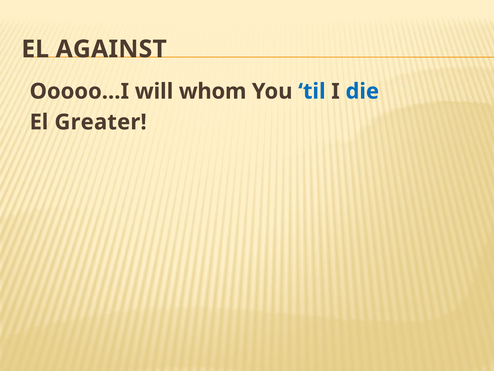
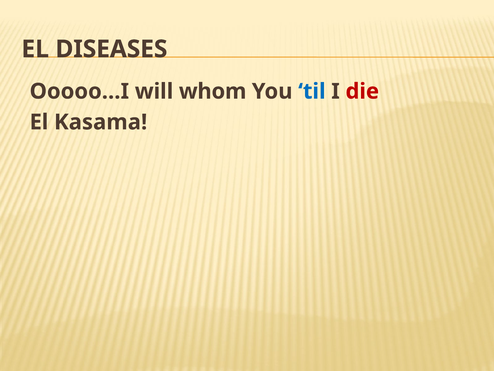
AGAINST: AGAINST -> DISEASES (111, 49)
die colour: blue -> red (362, 91)
Greater: Greater -> Kasama (101, 122)
